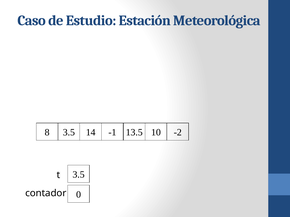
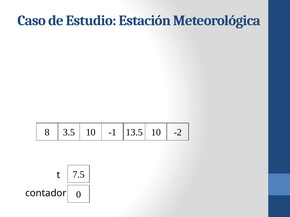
3.5 14: 14 -> 10 (91, 133)
3.5: 3.5 -> 7.5 (79, 175)
